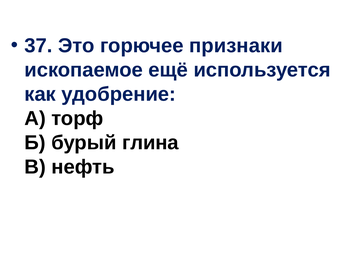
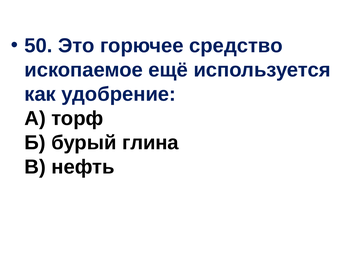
37: 37 -> 50 (38, 46)
признаки: признаки -> средство (236, 46)
